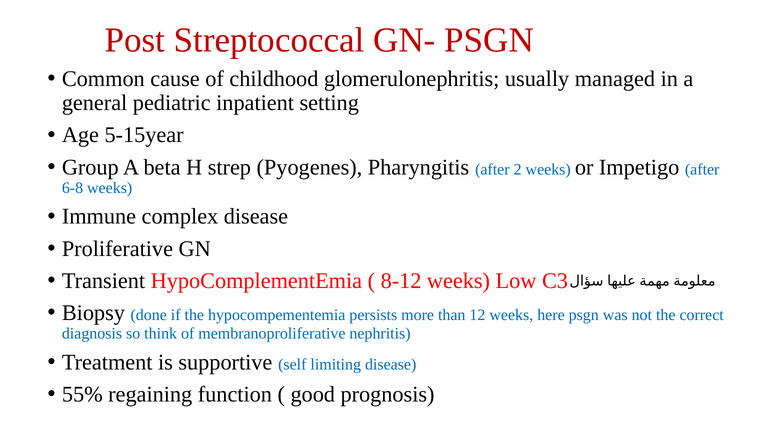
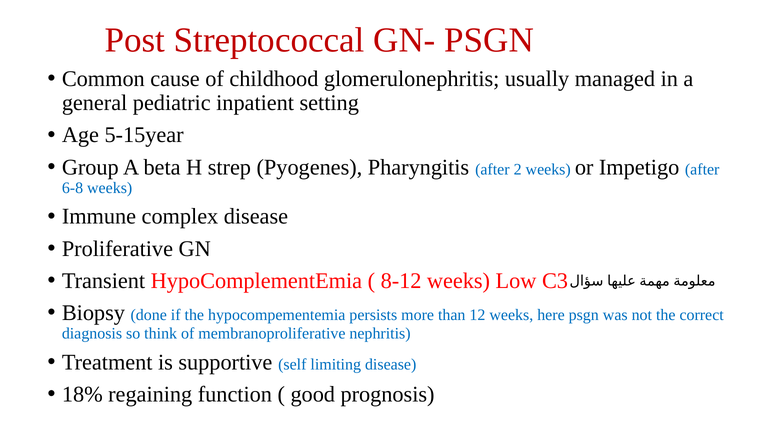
55%: 55% -> 18% (82, 394)
